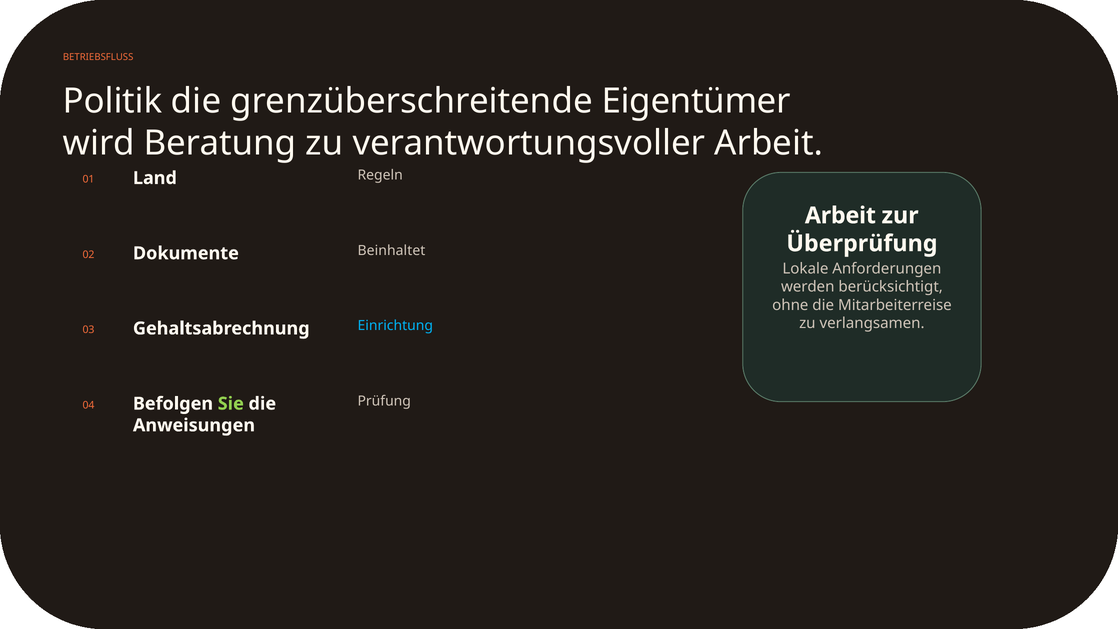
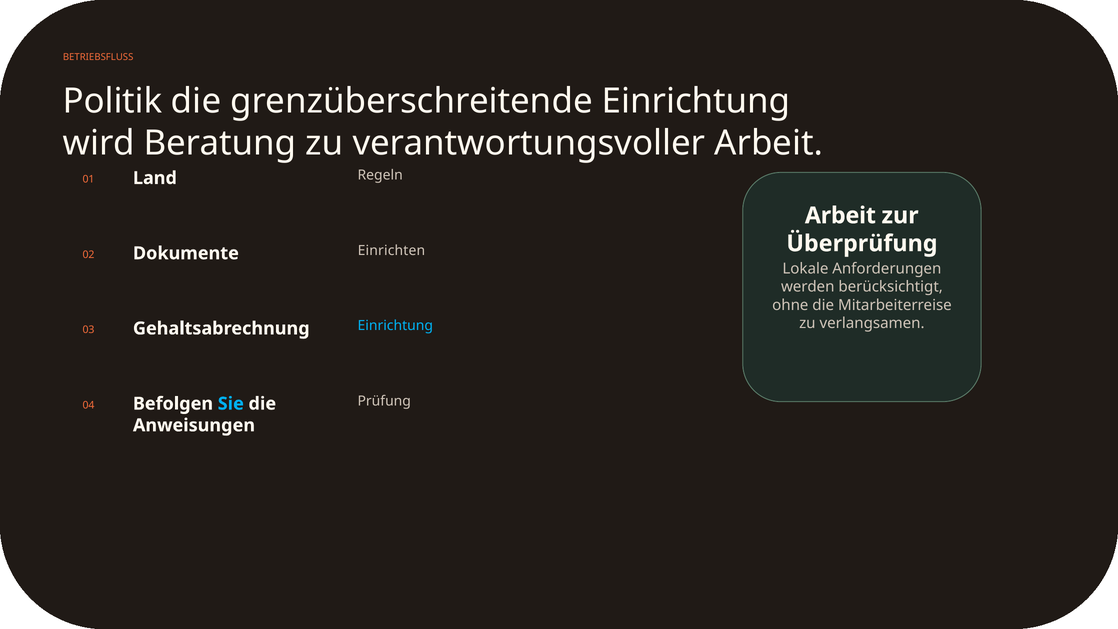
grenzüberschreitende Eigentümer: Eigentümer -> Einrichtung (696, 101)
Beinhaltet: Beinhaltet -> Einrichten (391, 251)
Sie colour: light green -> light blue (231, 404)
